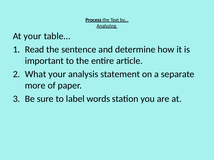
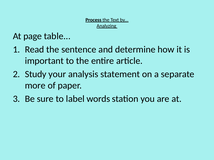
At your: your -> page (33, 36)
What: What -> Study (36, 74)
